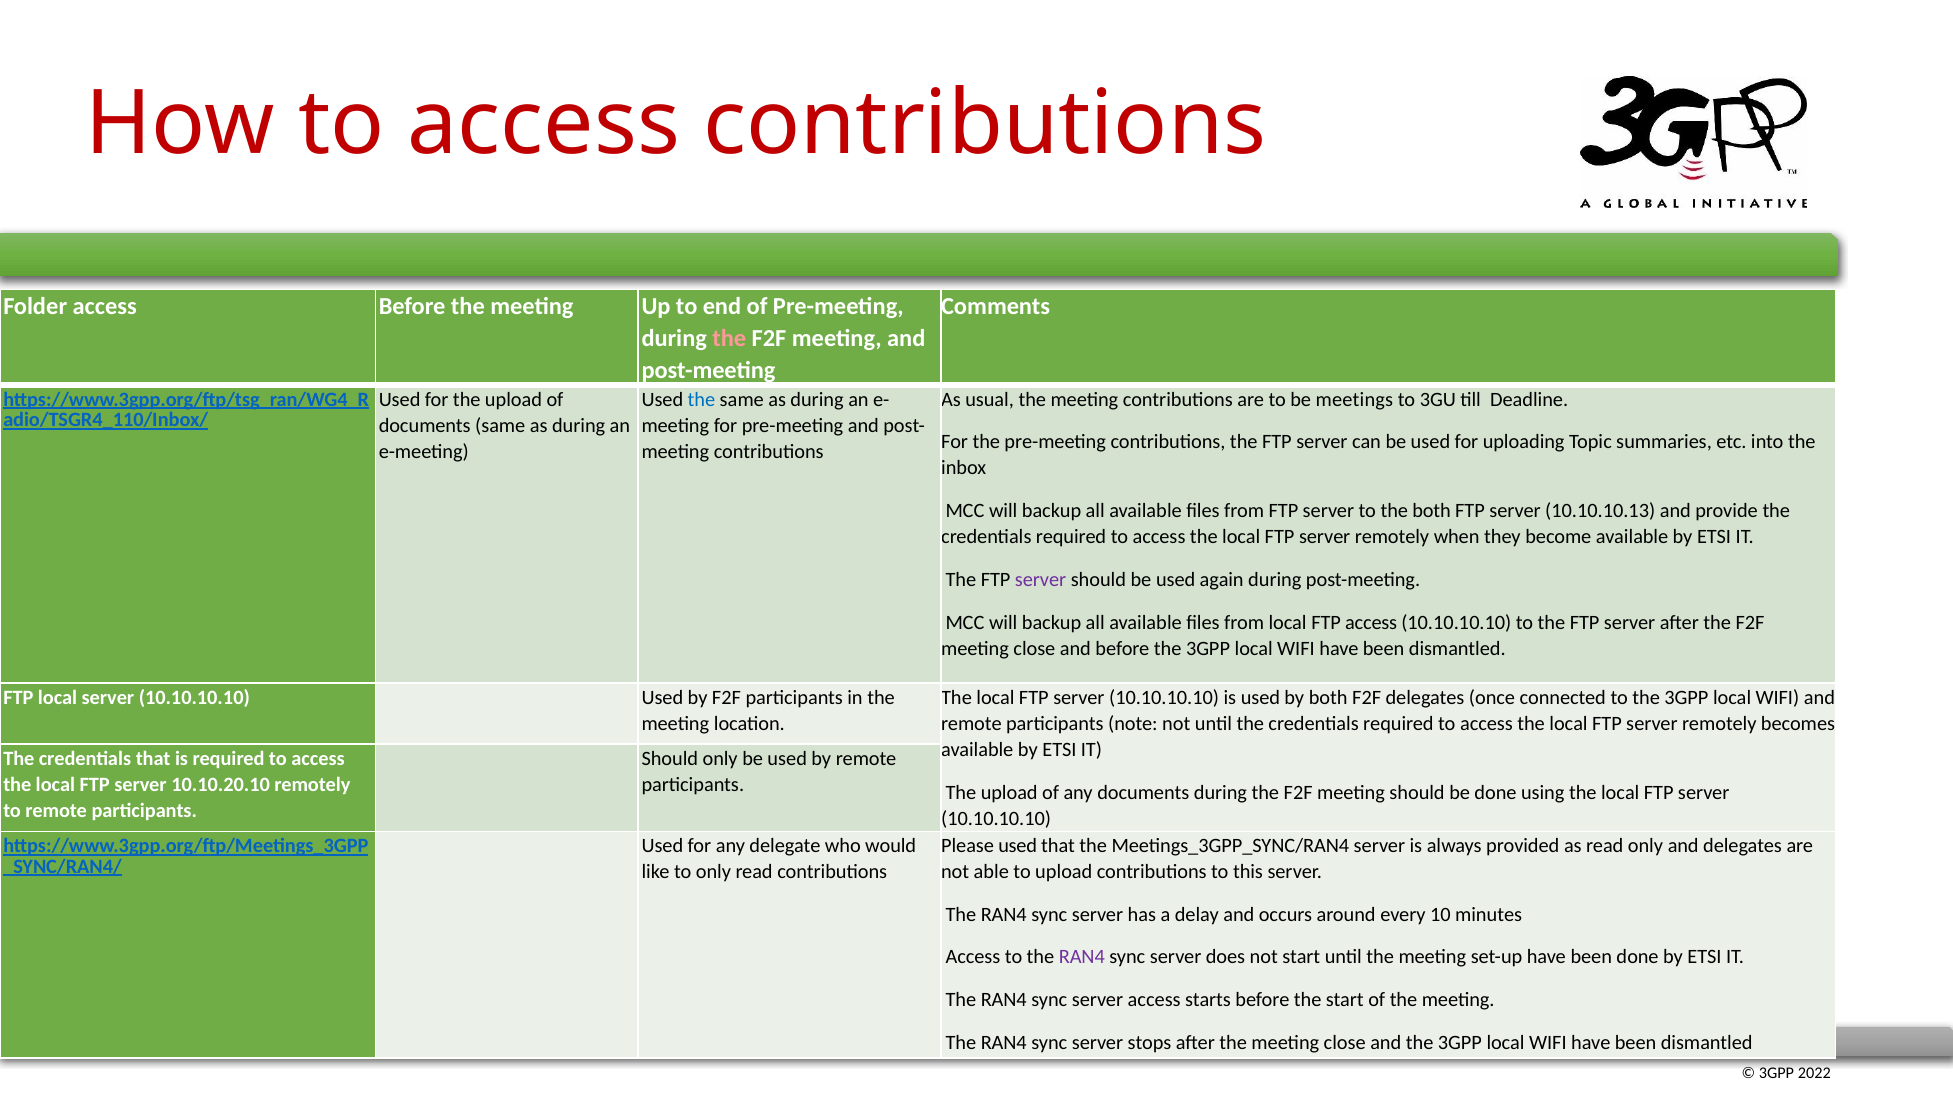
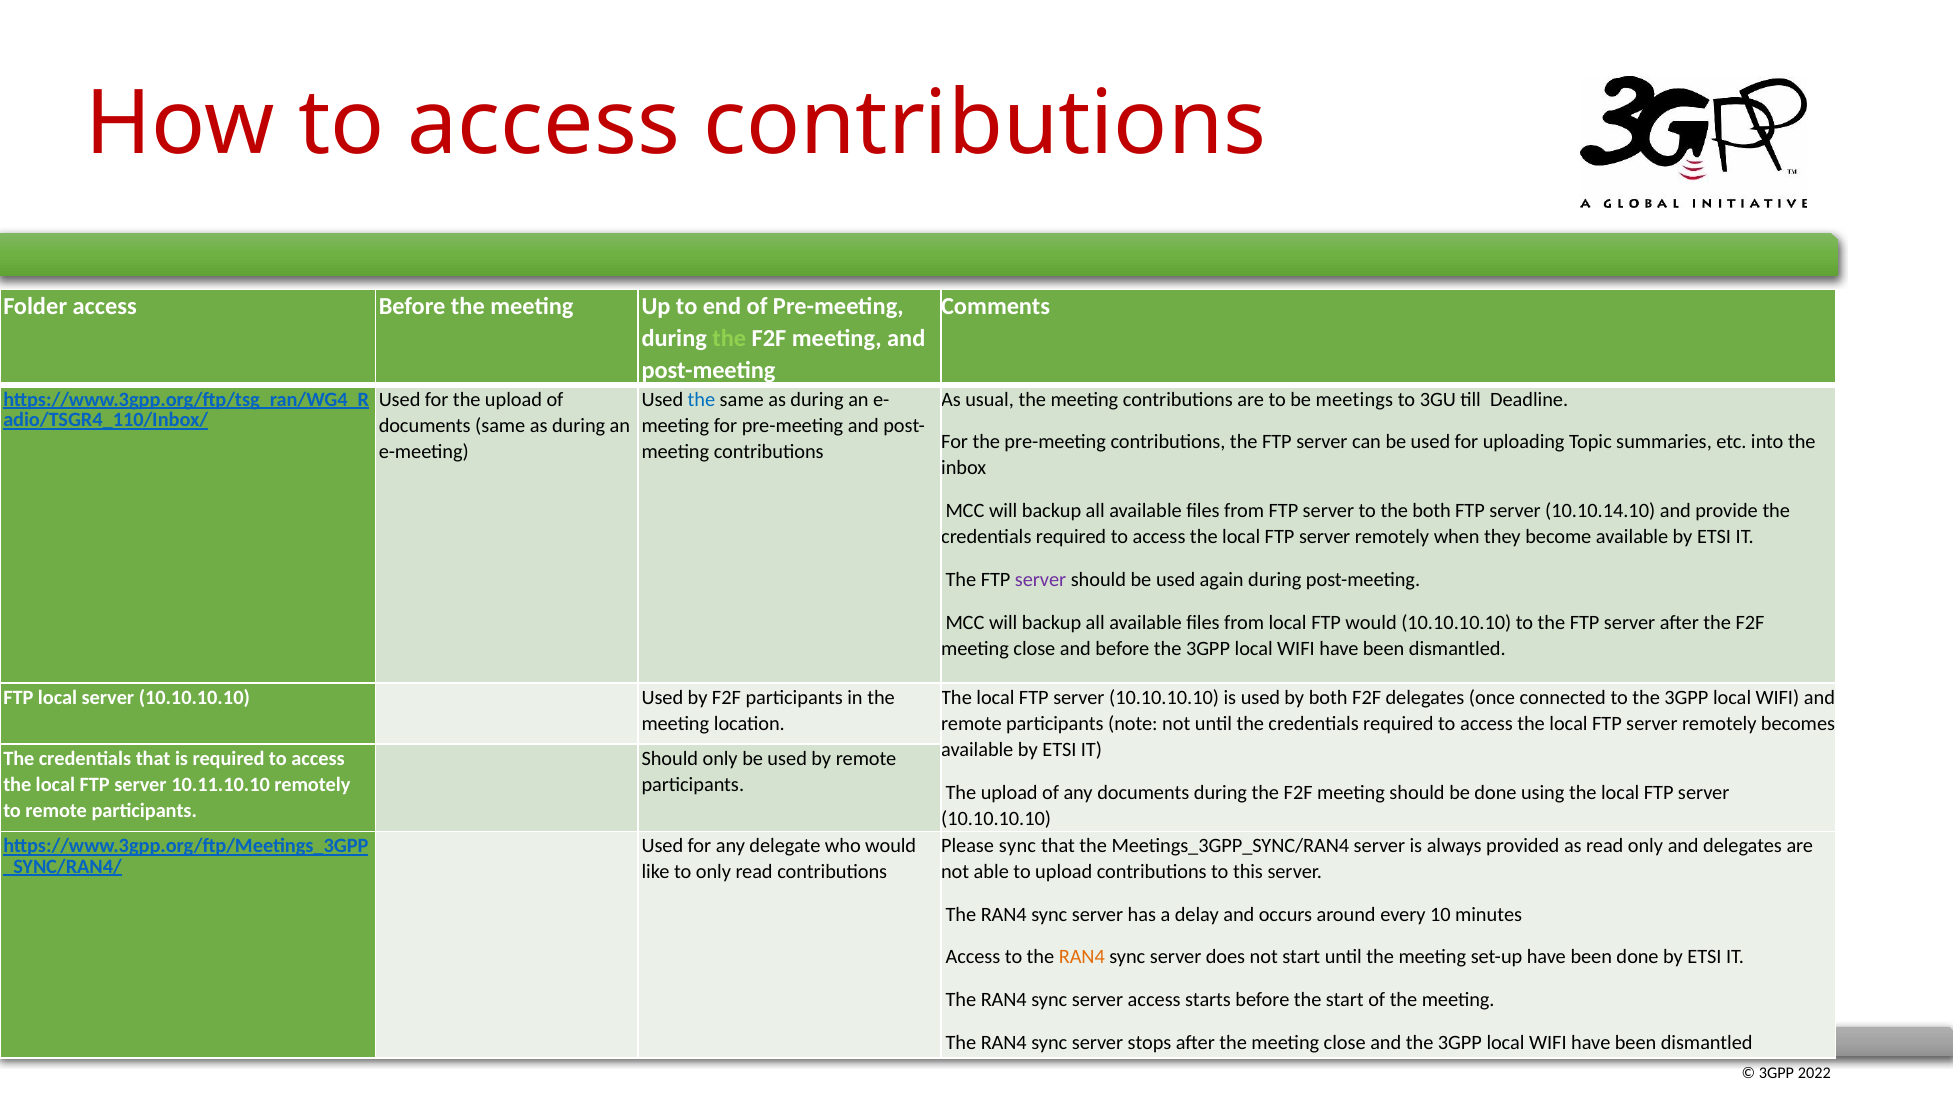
the colour: pink -> light green (729, 339)
10.10.10.13: 10.10.10.13 -> 10.10.14.10 (1600, 511)
FTP access: access -> would (1371, 623)
10.10.20.10: 10.10.20.10 -> 10.11.10.10 (221, 785)
Please used: used -> sync (1017, 846)
RAN4 colour: purple -> orange (1082, 958)
